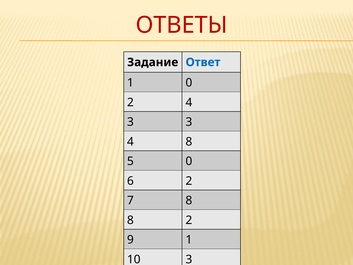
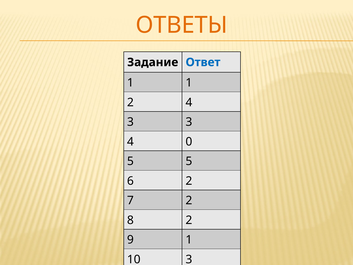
ОТВЕТЫ colour: red -> orange (182, 25)
1 0: 0 -> 1 (189, 83)
4 8: 8 -> 0 (189, 141)
5 0: 0 -> 5 (189, 161)
7 8: 8 -> 2 (189, 200)
